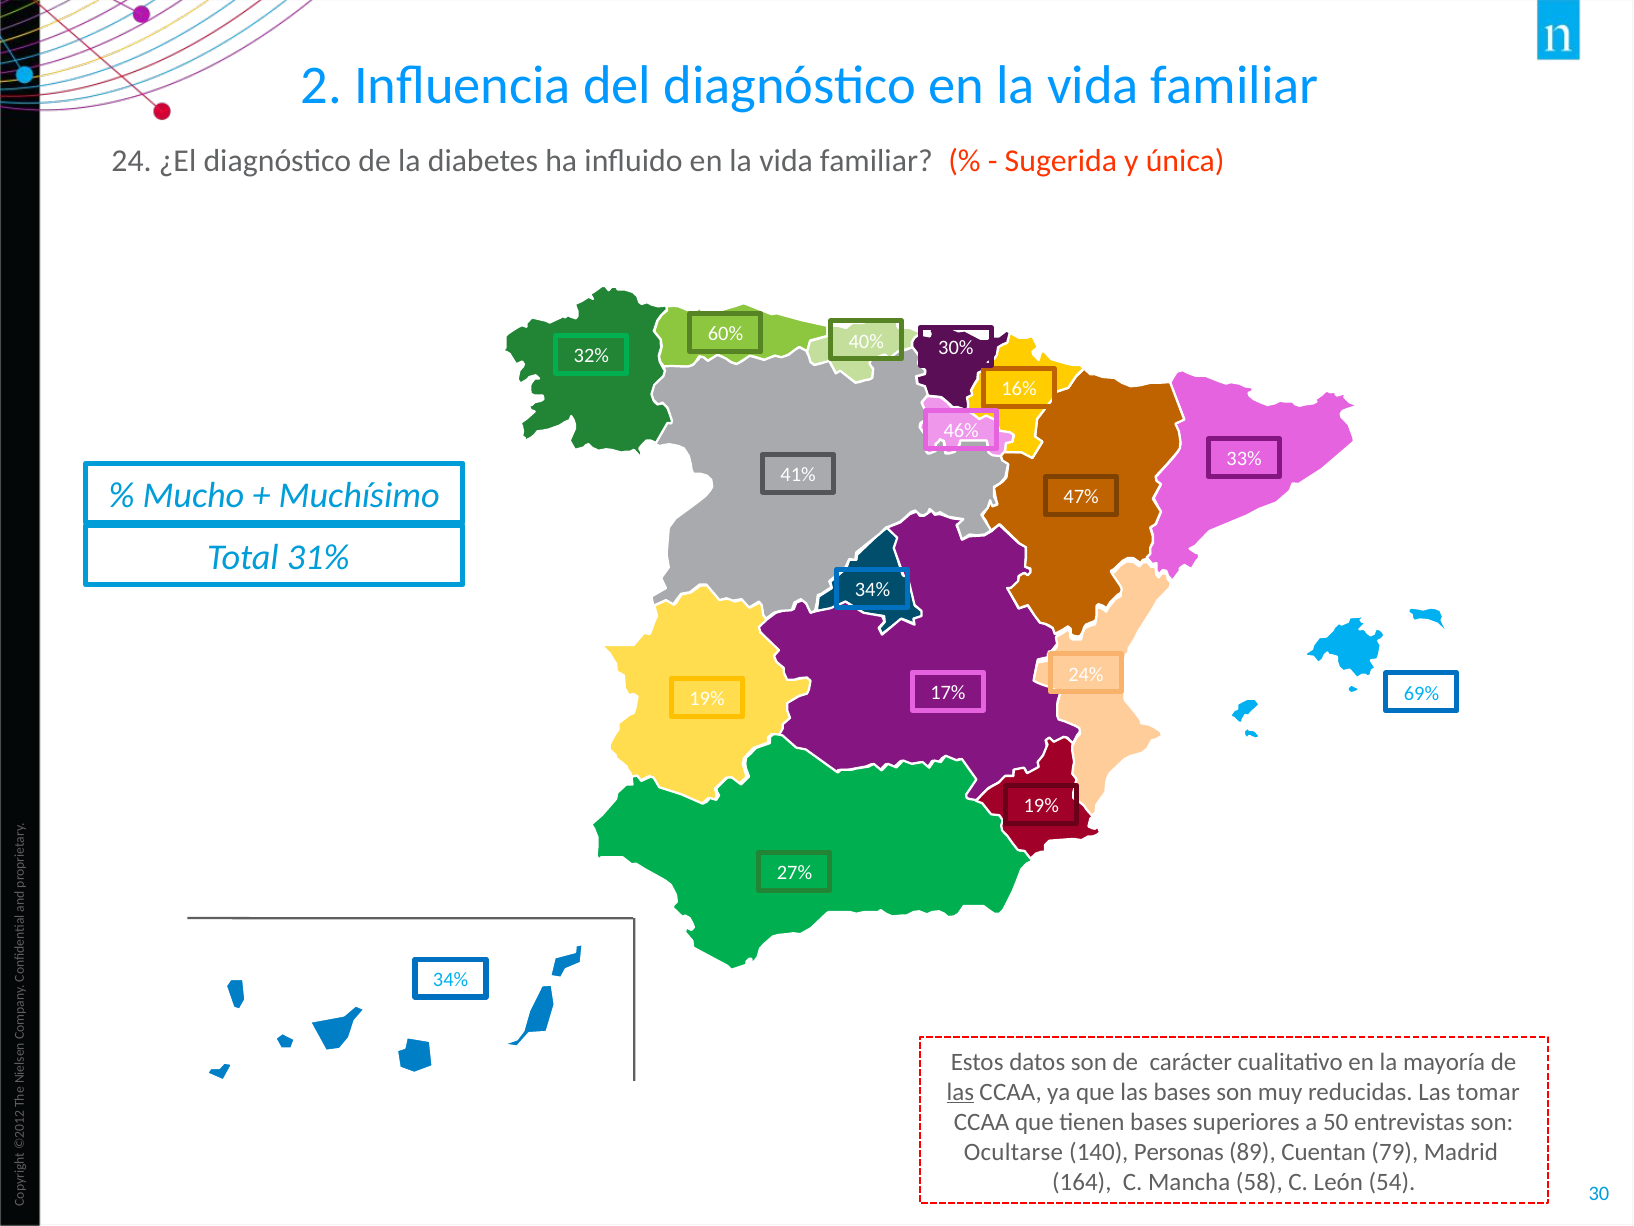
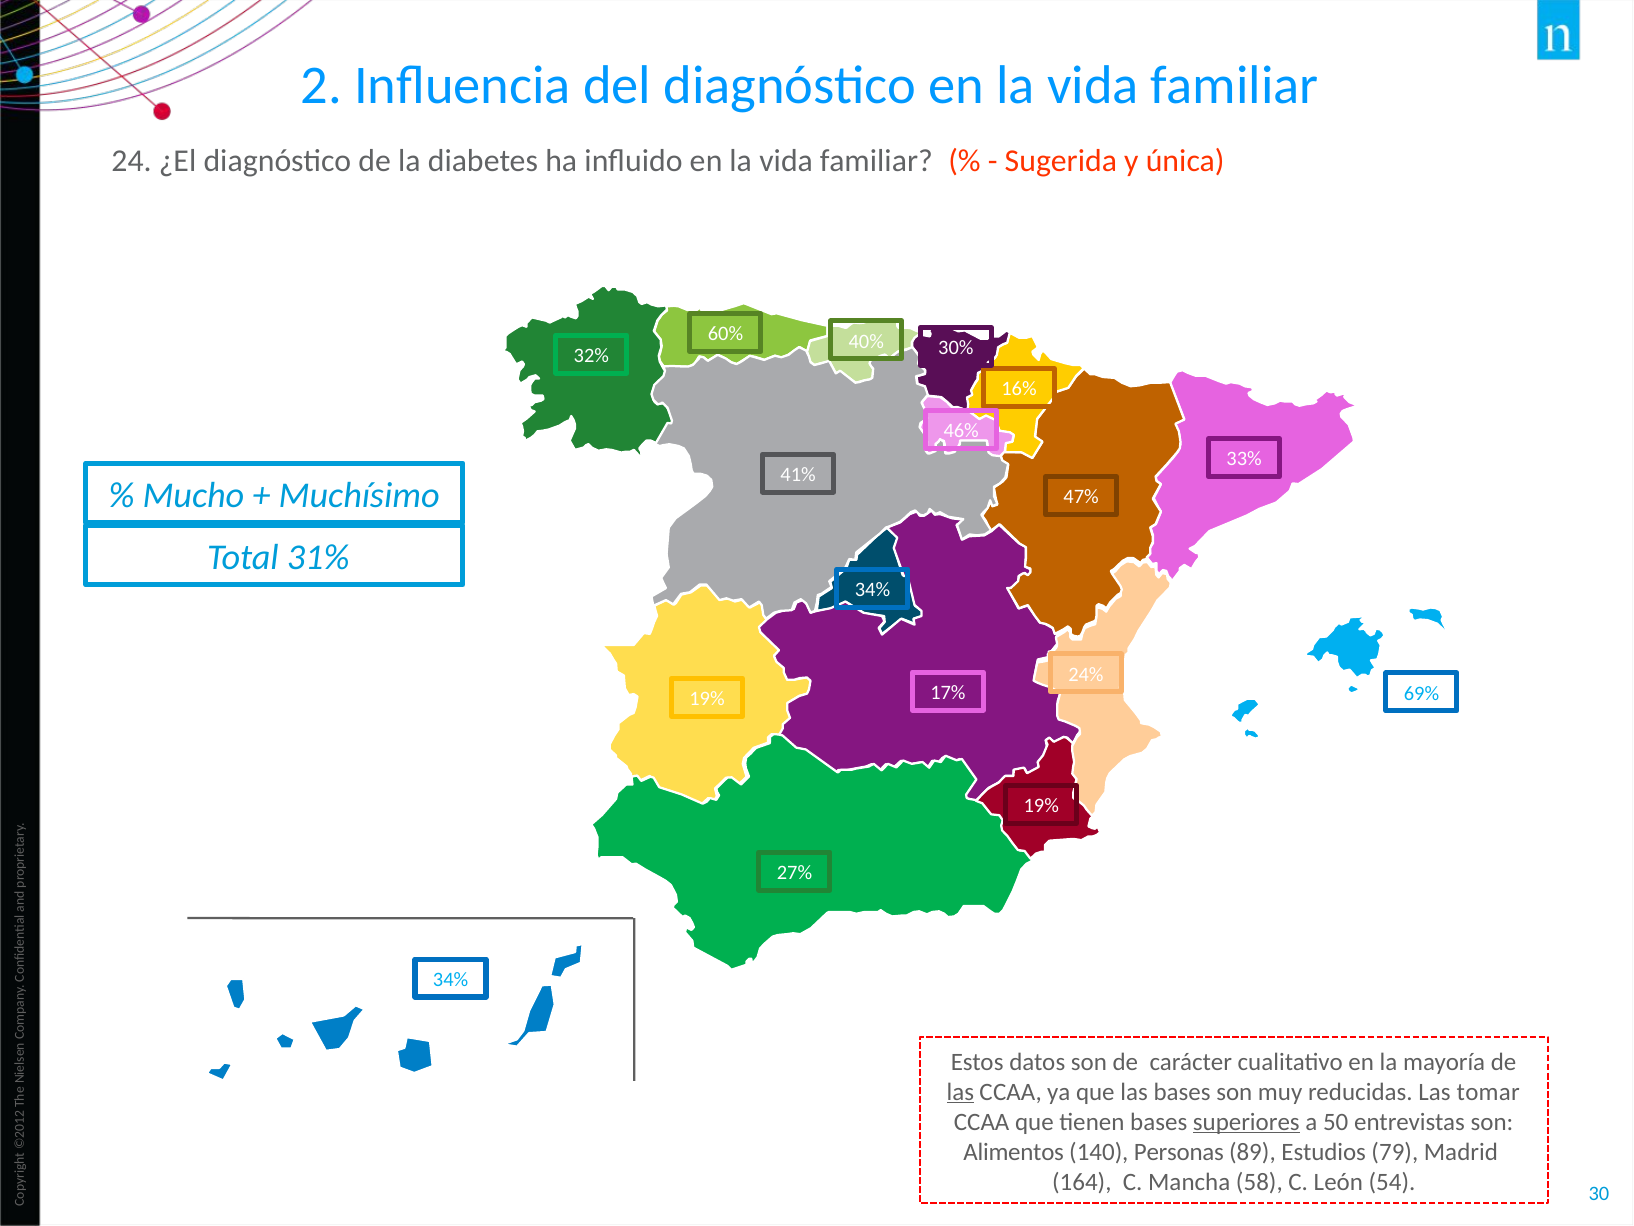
superiores underline: none -> present (1246, 1122)
Ocultarse: Ocultarse -> Alimentos (1014, 1152)
Cuentan: Cuentan -> Estudios (1324, 1152)
